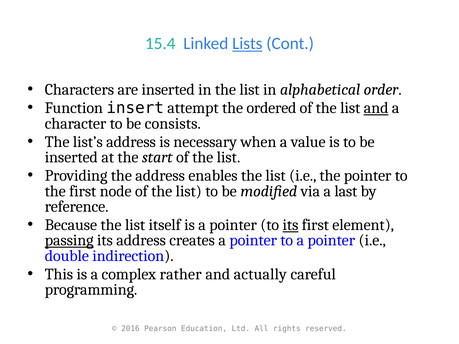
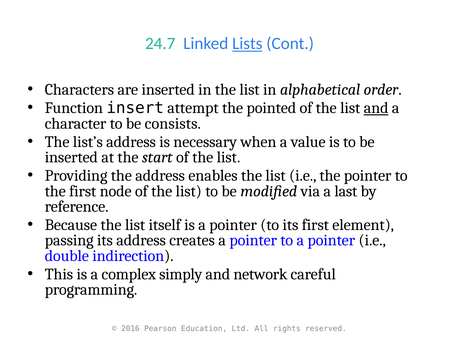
15.4: 15.4 -> 24.7 (160, 44)
ordered: ordered -> pointed (271, 108)
its underline: present -> none (290, 225)
passing underline: present -> none (69, 241)
rather: rather -> simply (181, 274)
actually: actually -> network (260, 274)
